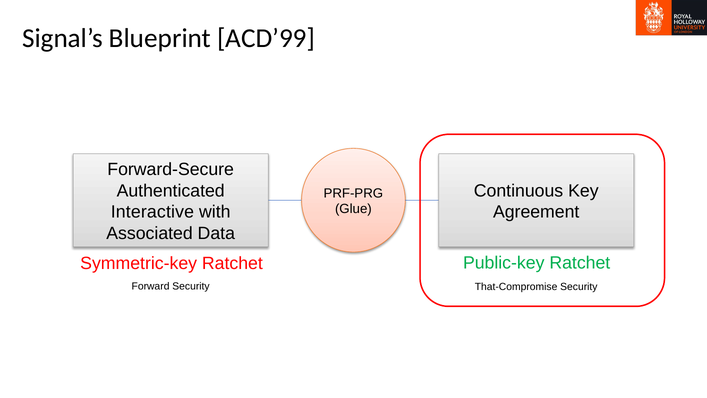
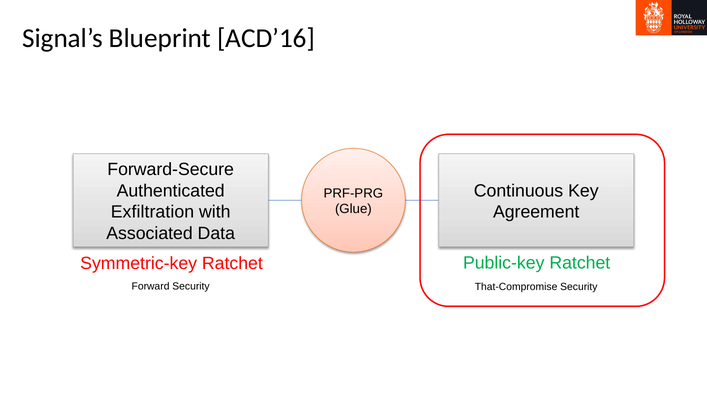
ACD’99: ACD’99 -> ACD’16 (266, 38)
Interactive: Interactive -> Exfiltration (152, 212)
